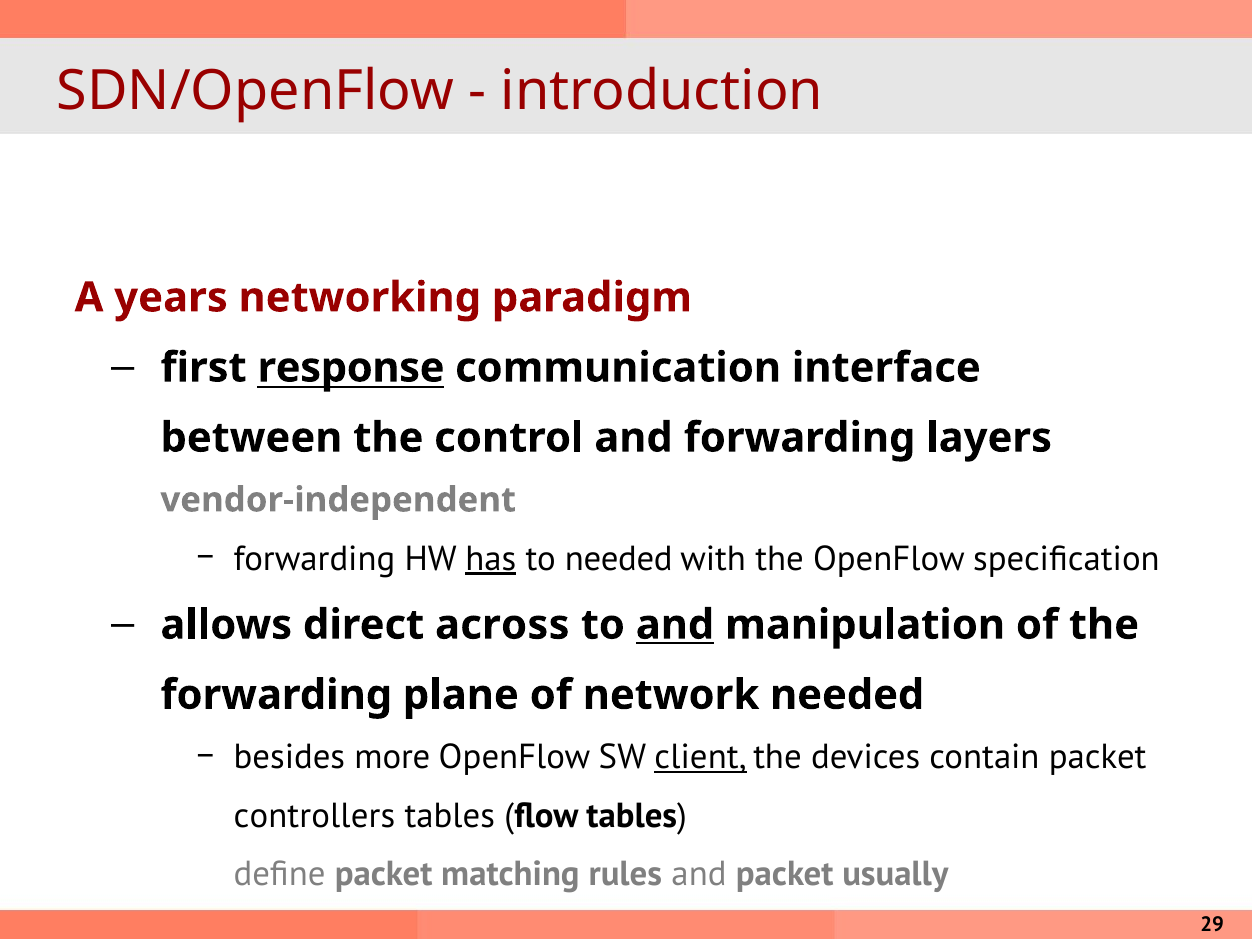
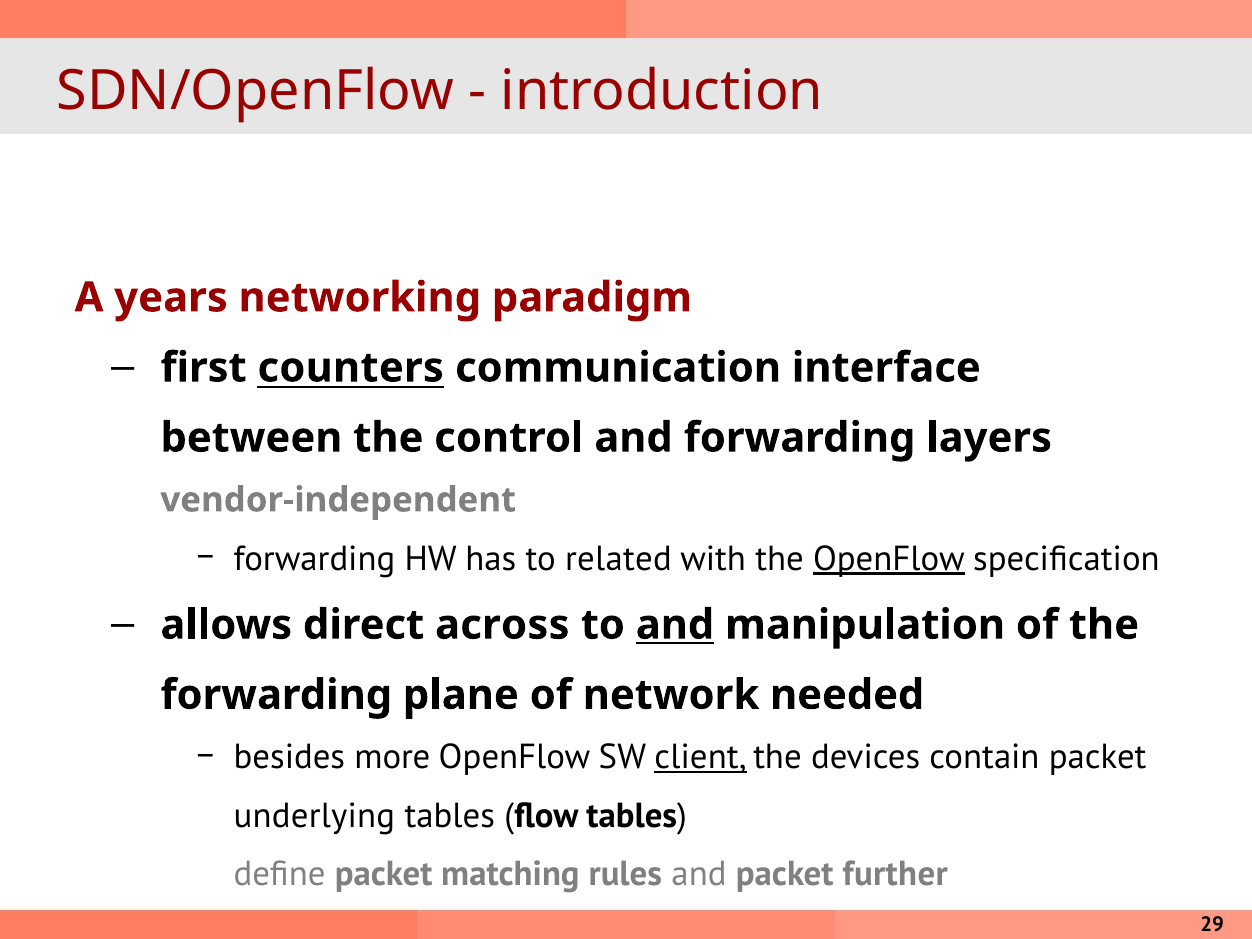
response: response -> counters (351, 368)
has underline: present -> none (491, 559)
to needed: needed -> related (618, 559)
OpenFlow underline: none -> present (889, 559)
controllers: controllers -> underlying (314, 816)
usually: usually -> further (895, 874)
